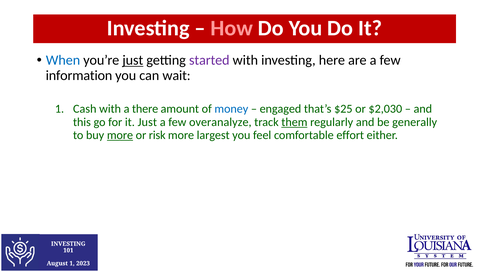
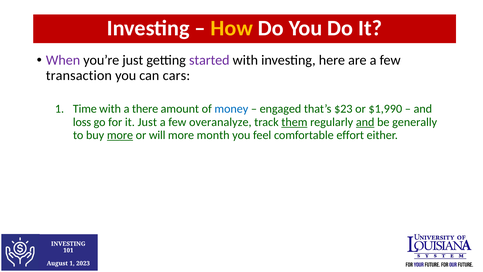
How colour: pink -> yellow (232, 28)
When colour: blue -> purple (63, 60)
just underline: present -> none (133, 60)
information: information -> transaction (79, 75)
wait: wait -> cars (176, 75)
Cash: Cash -> Time (85, 109)
$25: $25 -> $23 (343, 109)
$2,030: $2,030 -> $1,990 (385, 109)
this: this -> loss (82, 122)
and underline: none -> present (365, 122)
risk: risk -> will (157, 135)
largest: largest -> month (213, 135)
